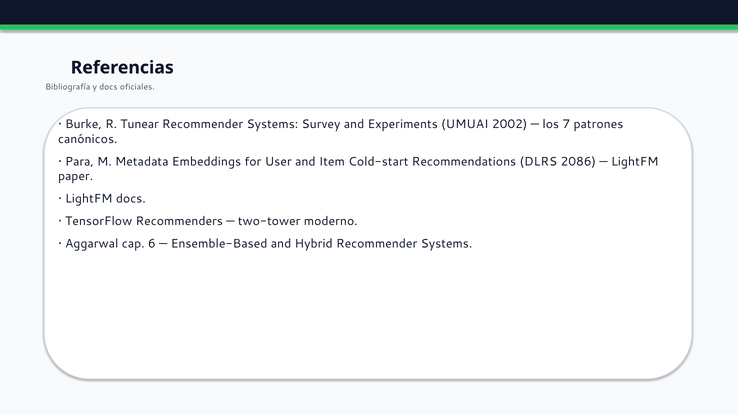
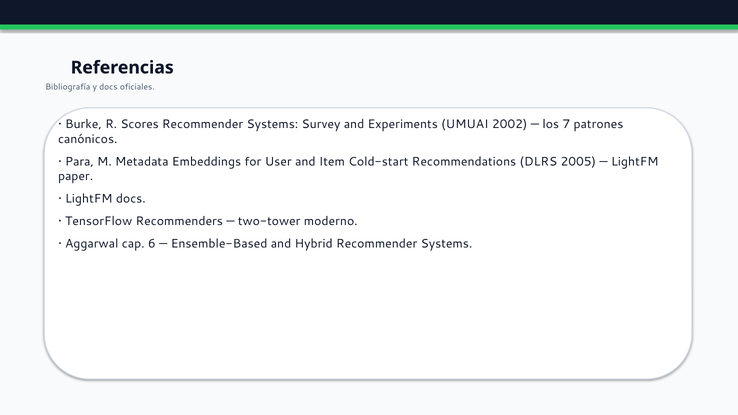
Tunear: Tunear -> Scores (140, 124)
2086: 2086 -> 2005 (578, 162)
